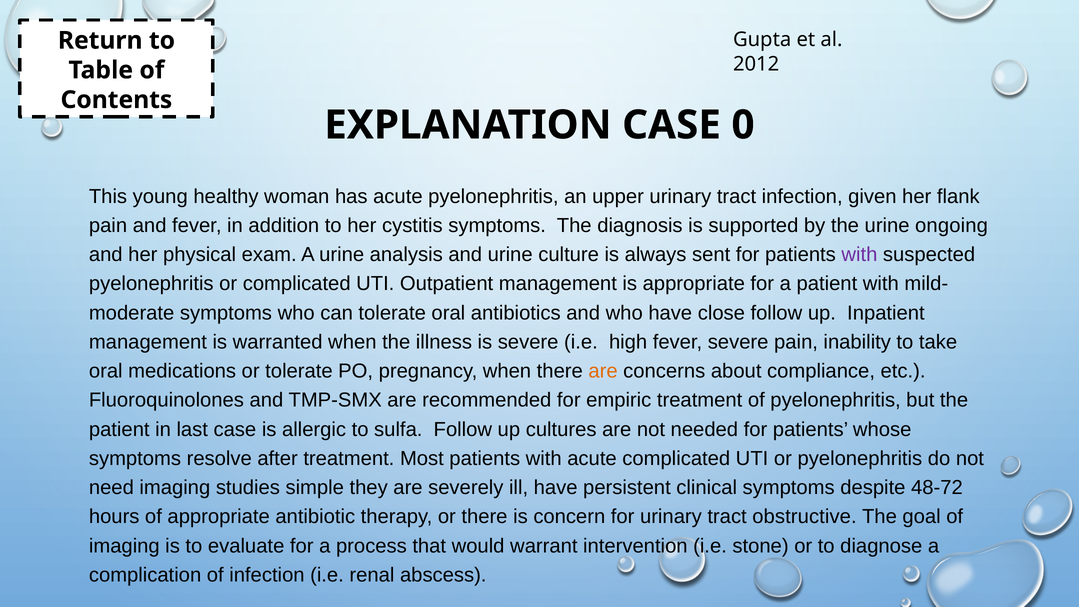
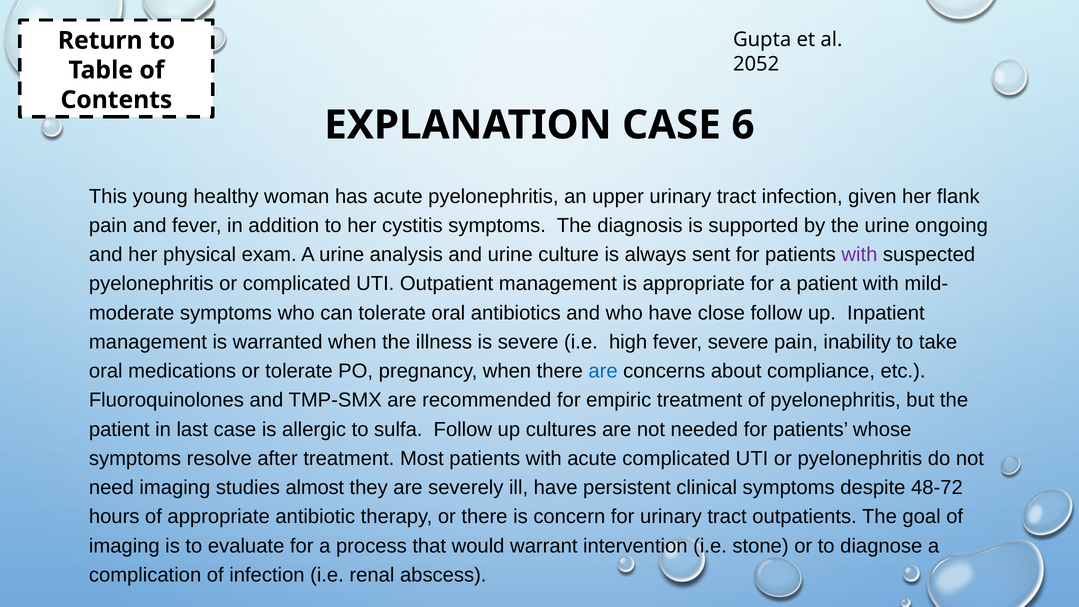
2012: 2012 -> 2052 (756, 64)
0: 0 -> 6 (743, 125)
are colour: orange -> blue (603, 371)
simple: simple -> almost (315, 488)
obstructive: obstructive -> outpatients (805, 517)
